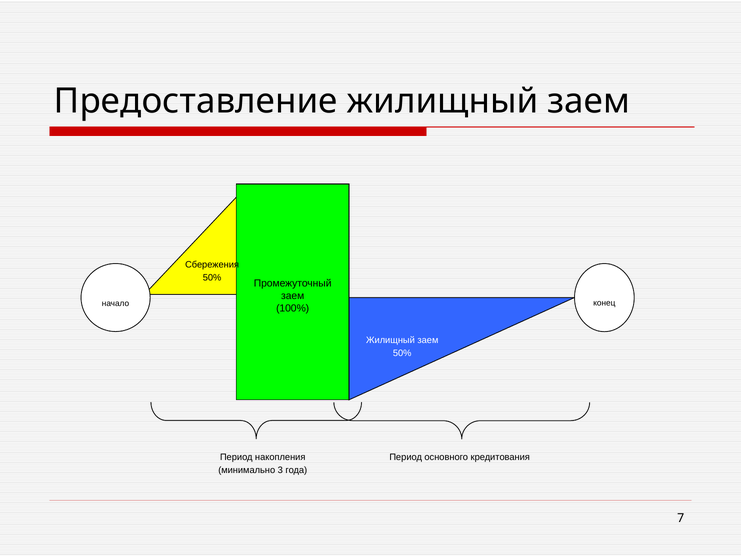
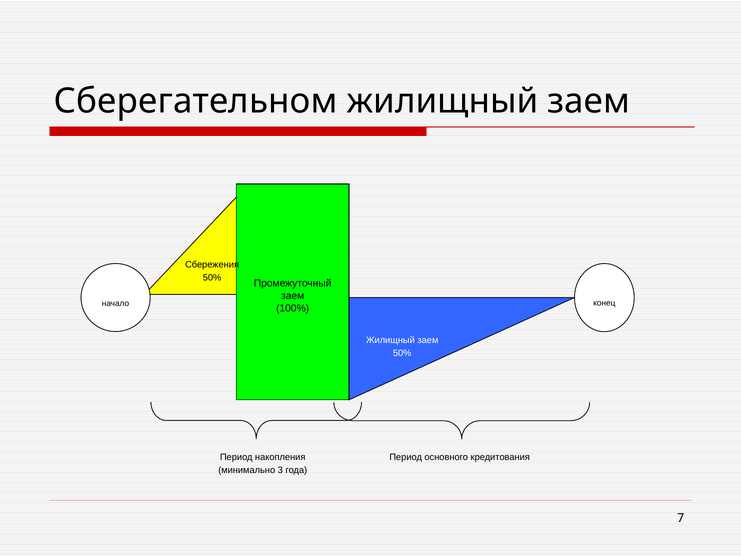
Предоставление: Предоставление -> Сберегательном (196, 101)
